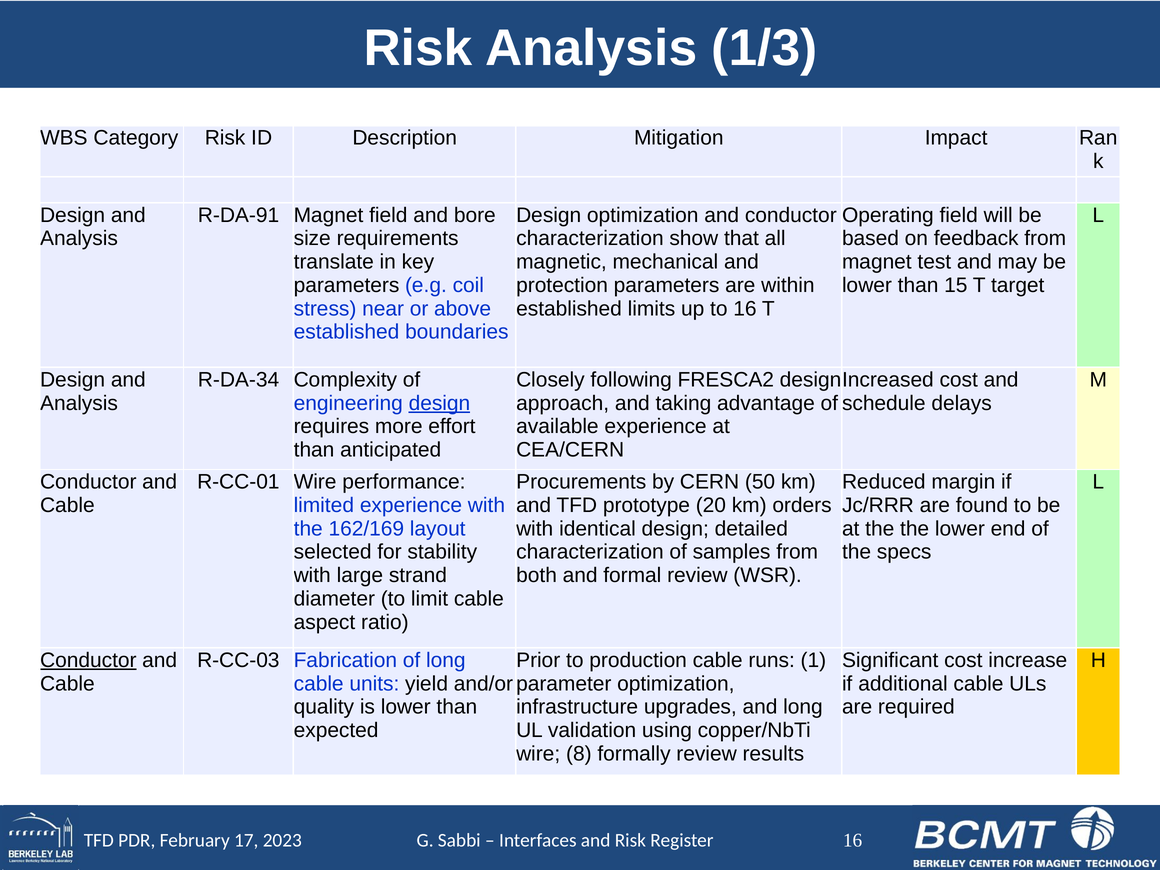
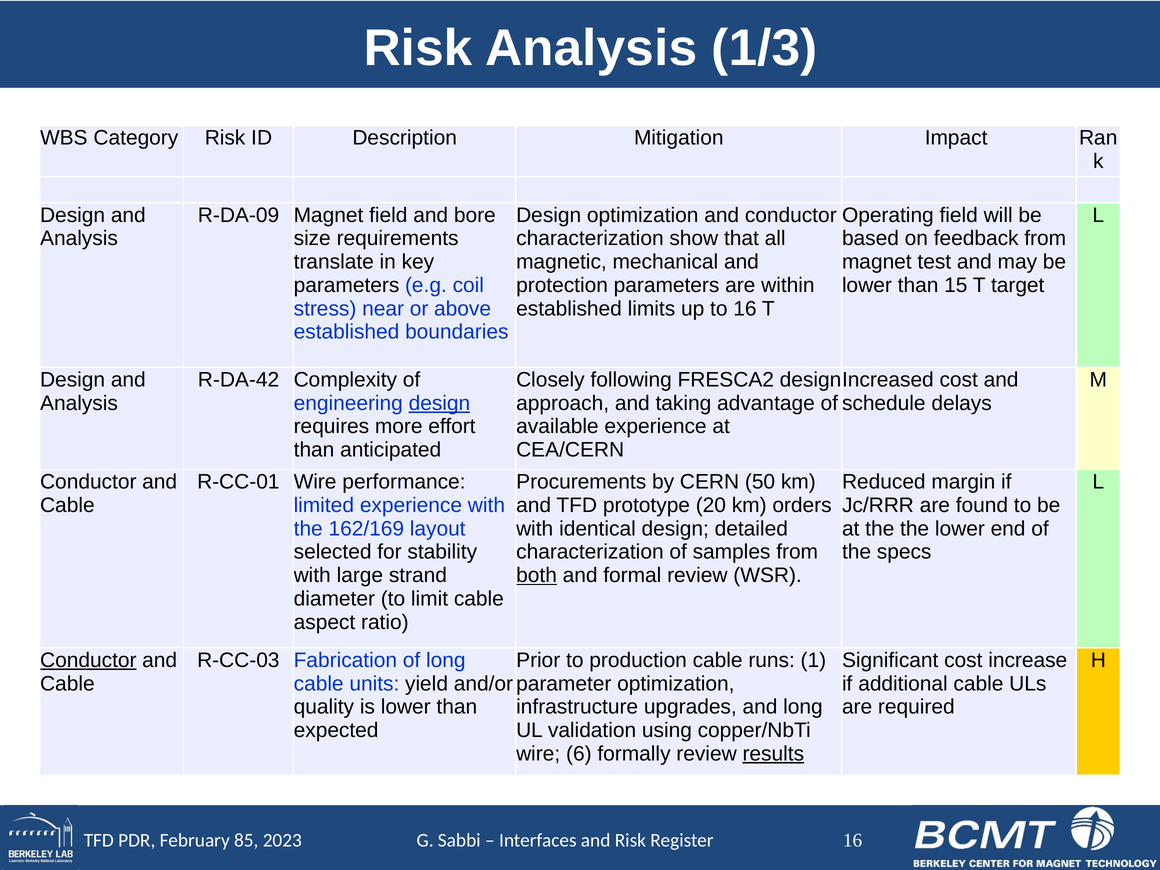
R-DA-91: R-DA-91 -> R-DA-09 (239, 215)
R-DA-34: R-DA-34 -> R-DA-42 (239, 380)
both underline: none -> present (537, 575)
8: 8 -> 6 (579, 754)
results underline: none -> present (773, 754)
17: 17 -> 85 (246, 840)
